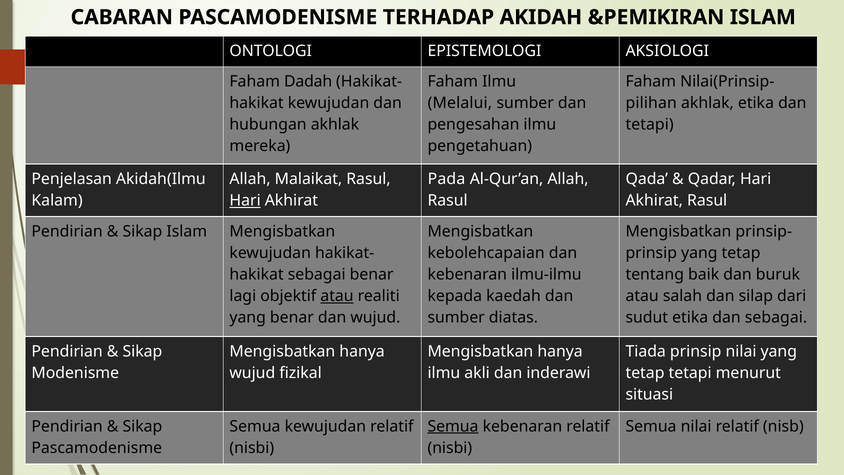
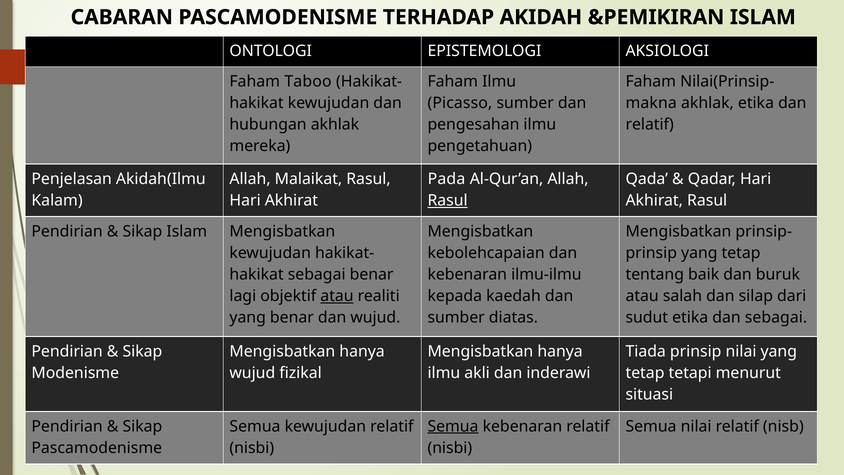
Dadah: Dadah -> Taboo (308, 81)
Melalui: Melalui -> Picasso (460, 103)
pilihan: pilihan -> makna (651, 103)
tetapi: tetapi -> relatif (650, 124)
Hari underline: present -> none (245, 200)
Rasul underline: none -> present (448, 200)
